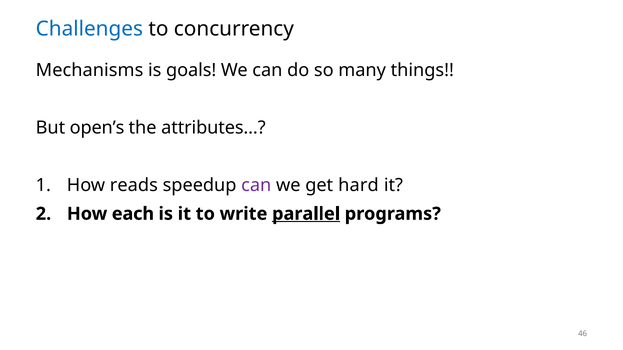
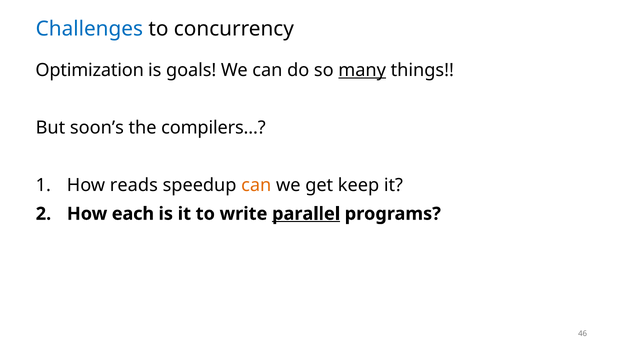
Mechanisms: Mechanisms -> Optimization (90, 70)
many underline: none -> present (362, 70)
open’s: open’s -> soon’s (97, 128)
attributes…: attributes… -> compilers… (213, 128)
can colour: purple -> orange (256, 185)
hard: hard -> keep (359, 185)
